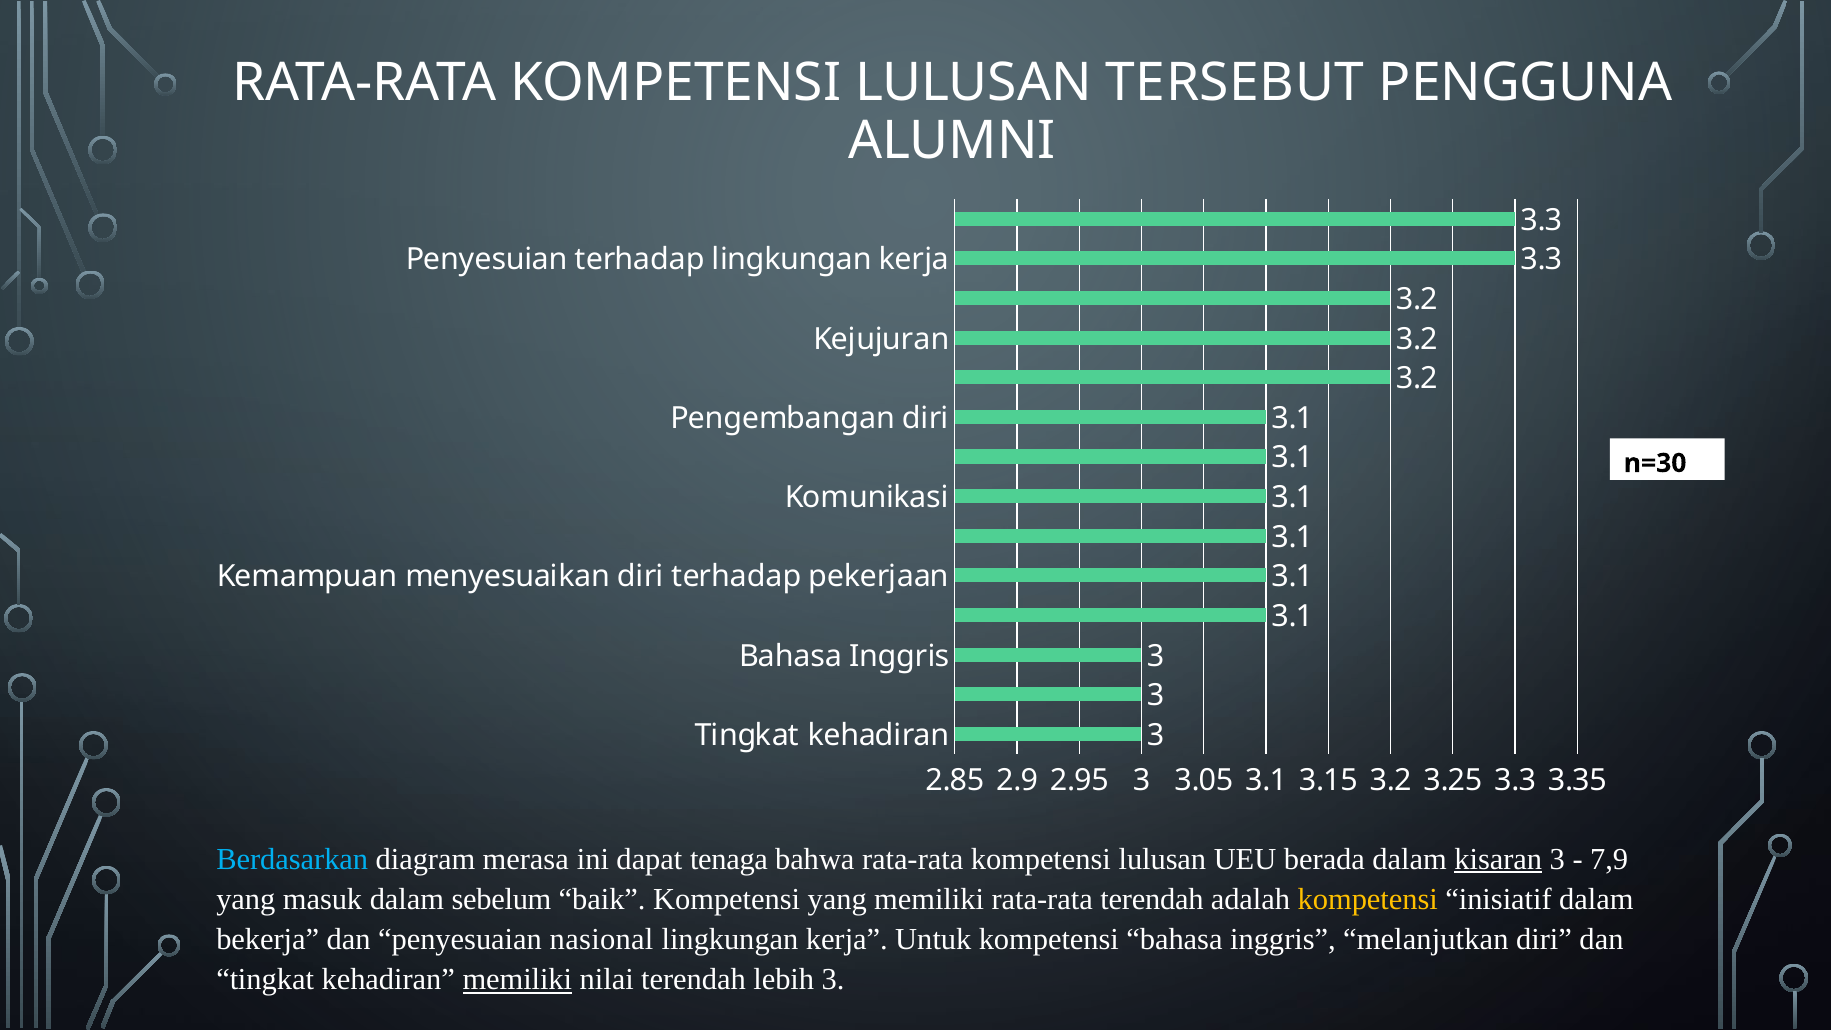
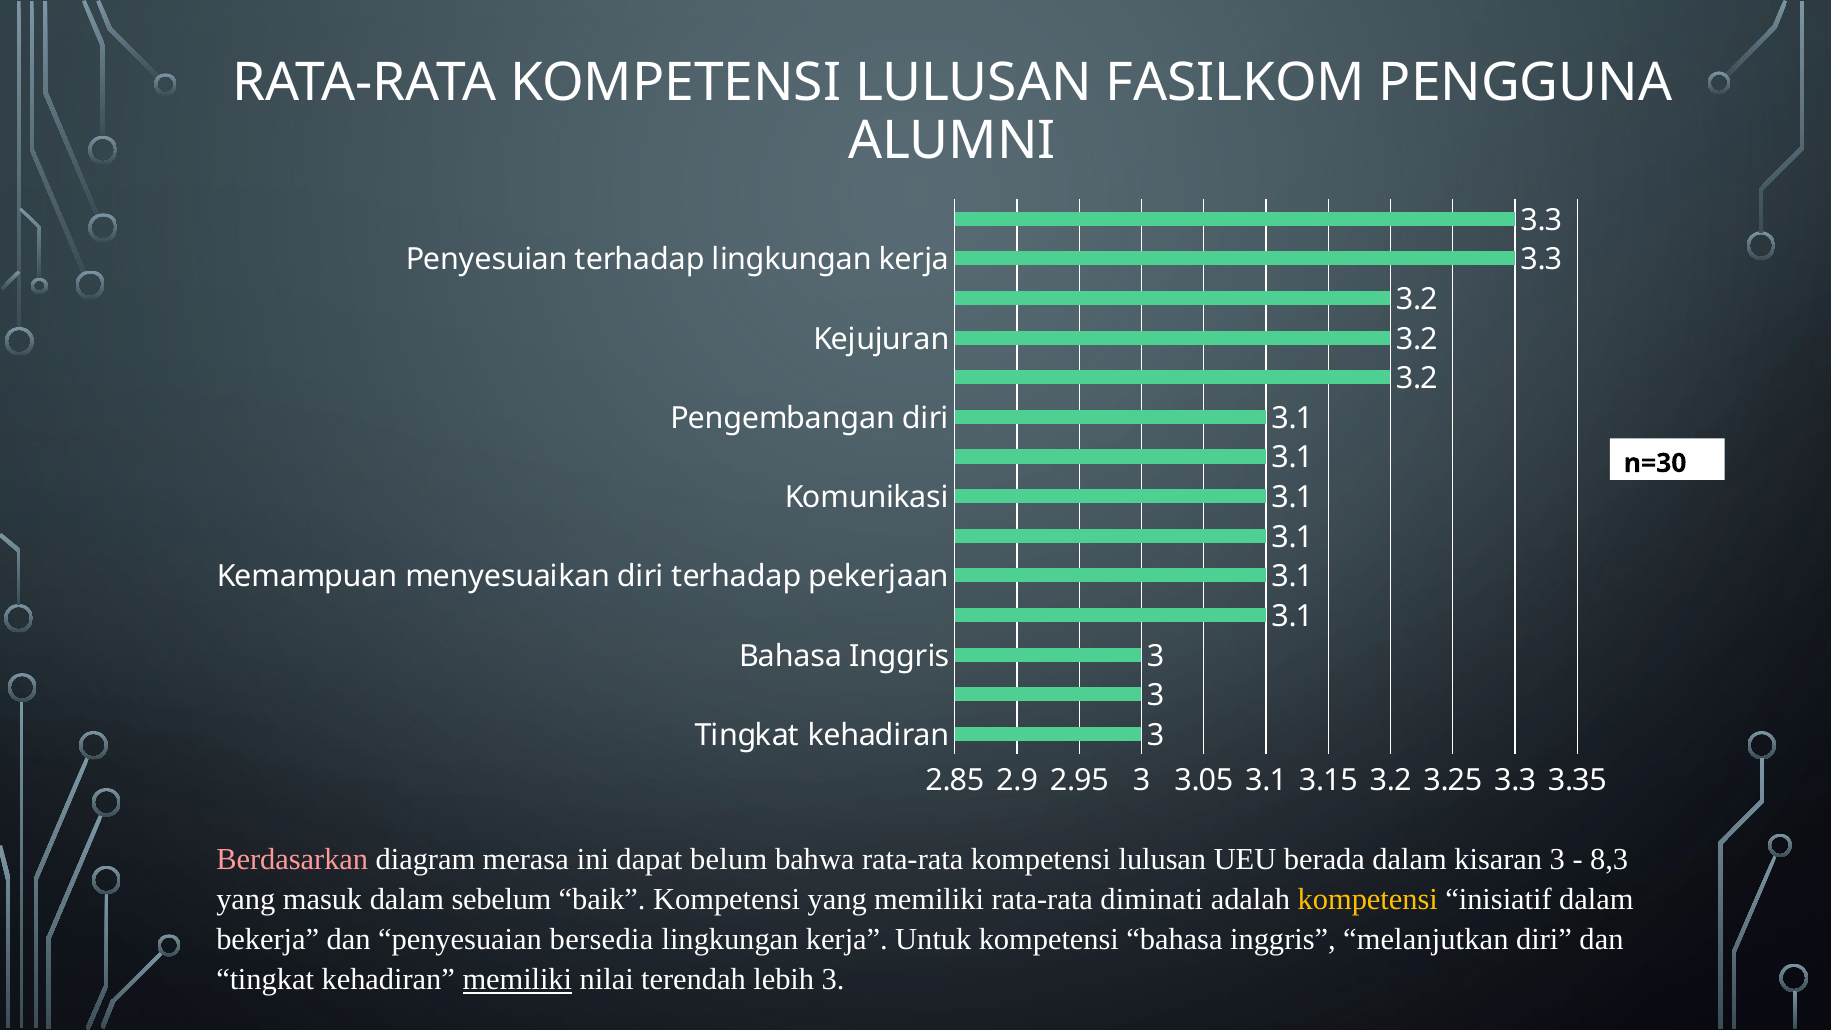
TERSEBUT: TERSEBUT -> FASILKOM (1235, 83)
Berdasarkan colour: light blue -> pink (292, 859)
tenaga: tenaga -> belum (729, 859)
kisaran underline: present -> none (1498, 859)
7,9: 7,9 -> 8,3 (1609, 859)
rata-rata terendah: terendah -> diminati (1152, 899)
nasional: nasional -> bersedia (602, 939)
